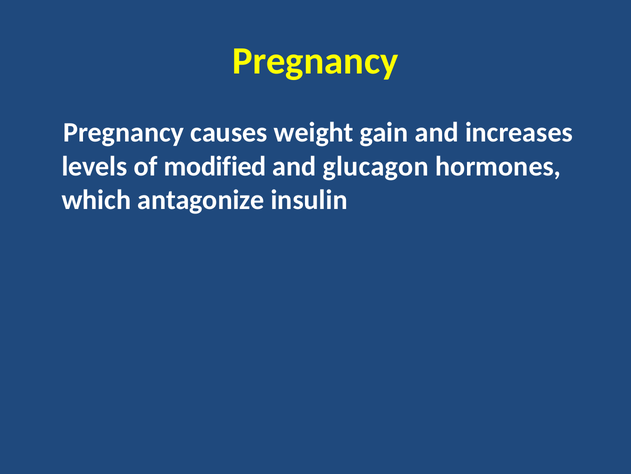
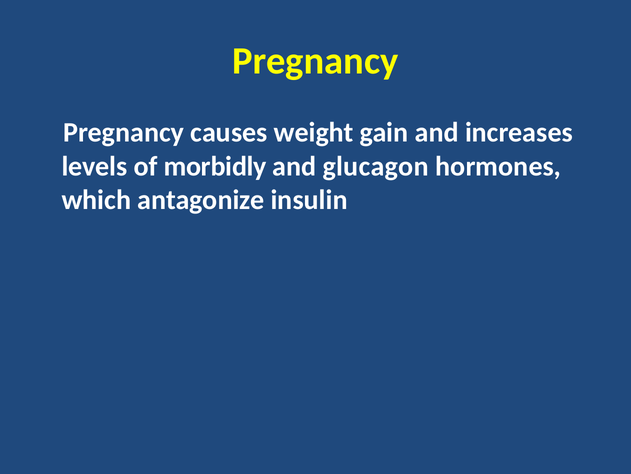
modified: modified -> morbidly (215, 166)
